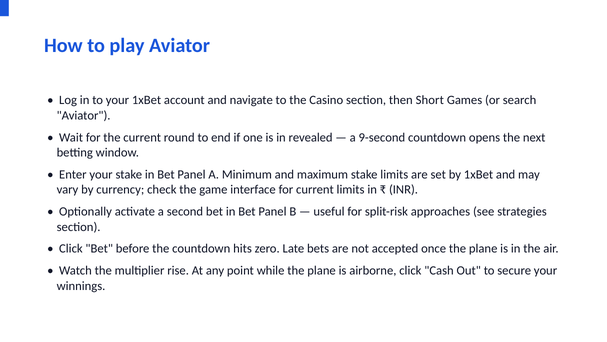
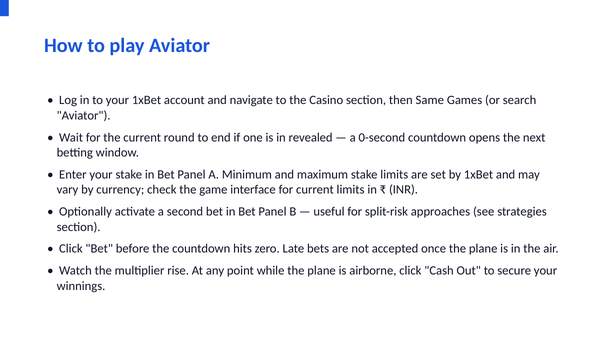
Short: Short -> Same (430, 100)
9-second: 9-second -> 0-second (382, 137)
